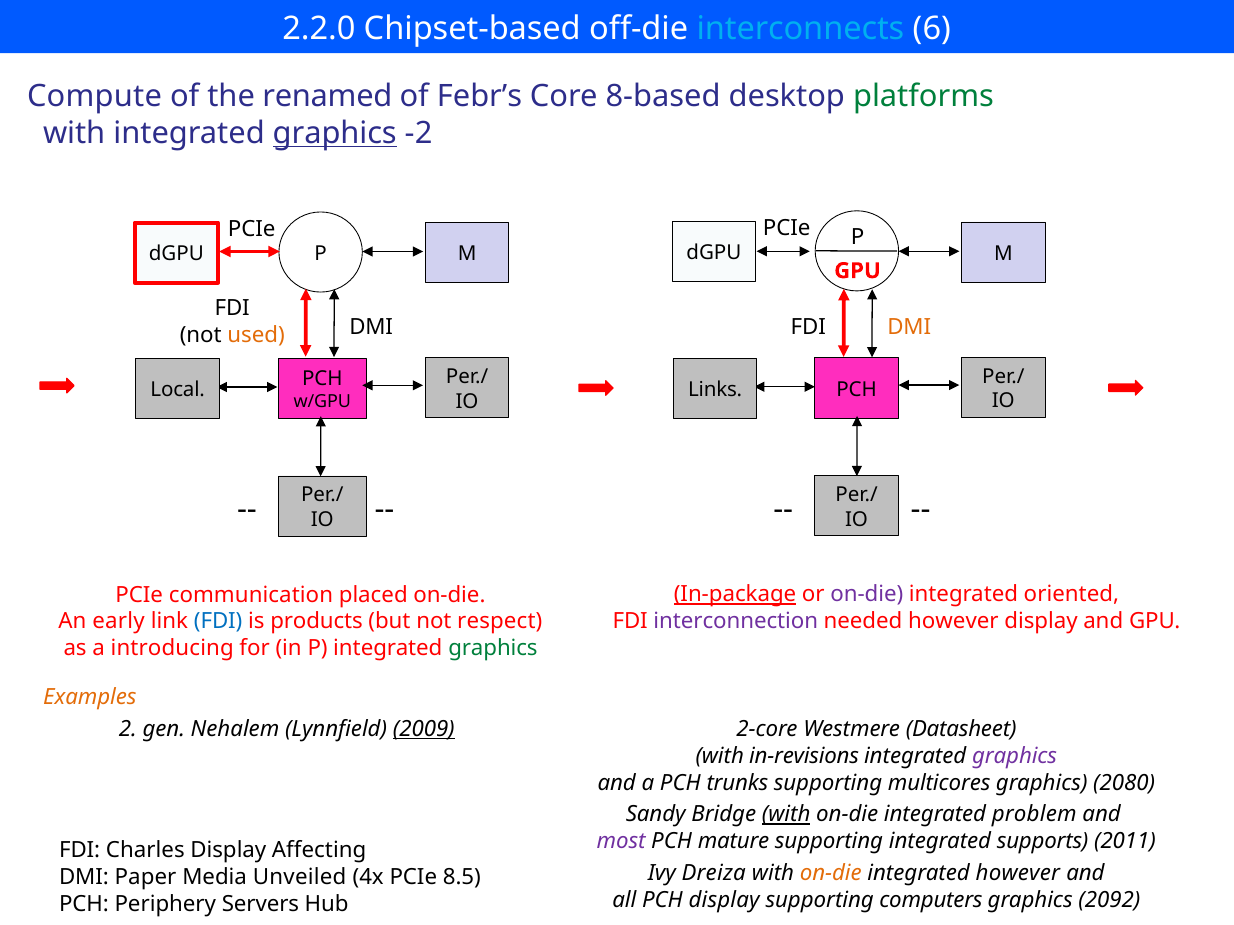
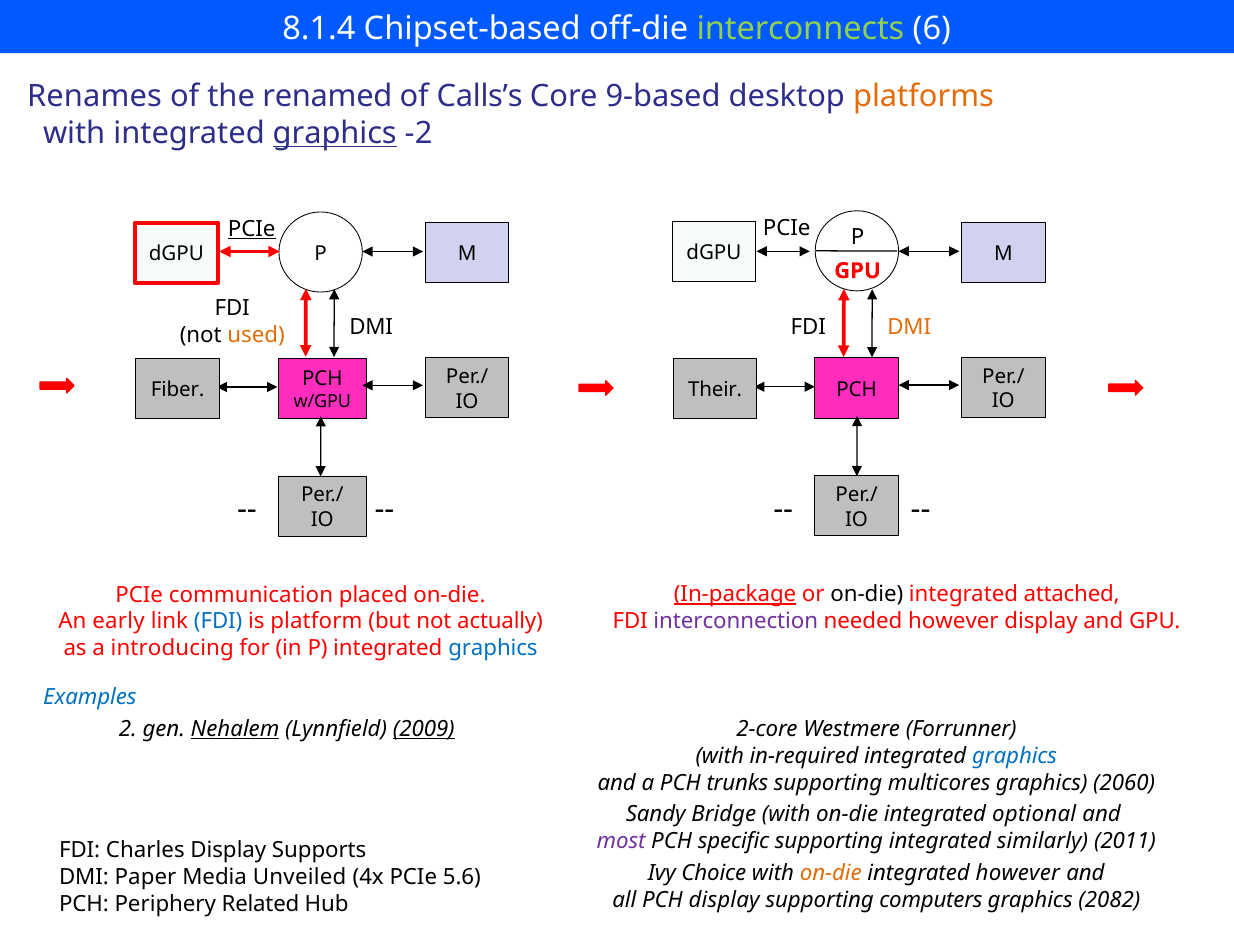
2.2.0: 2.2.0 -> 8.1.4 (319, 29)
interconnects colour: light blue -> light green (800, 29)
Compute: Compute -> Renames (95, 96)
Febr’s: Febr’s -> Calls’s (480, 96)
8-based: 8-based -> 9-based (663, 96)
platforms colour: green -> orange (923, 96)
PCIe underline: none -> present (252, 229)
Links: Links -> Their (715, 390)
Local: Local -> Fiber (178, 390)
on-die colour: purple -> black (867, 595)
oriented: oriented -> attached (1072, 595)
products: products -> platform (316, 622)
respect: respect -> actually (500, 622)
graphics colour: green -> blue (493, 649)
Examples colour: orange -> blue (90, 697)
Nehalem underline: none -> present (235, 729)
Datasheet: Datasheet -> Forrunner (961, 730)
in-revisions: in-revisions -> in-required (804, 756)
graphics colour: purple -> blue (1015, 756)
2080: 2080 -> 2060 (1124, 783)
with underline: present -> none (786, 815)
problem: problem -> optional (1034, 815)
mature: mature -> specific (734, 842)
supports: supports -> similarly (1043, 842)
Affecting: Affecting -> Supports (319, 851)
Dreiza: Dreiza -> Choice (714, 874)
8.5: 8.5 -> 5.6 (462, 877)
2092: 2092 -> 2082 (1109, 900)
Servers: Servers -> Related (260, 904)
